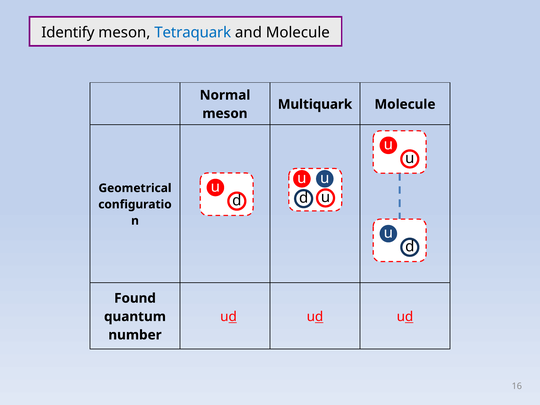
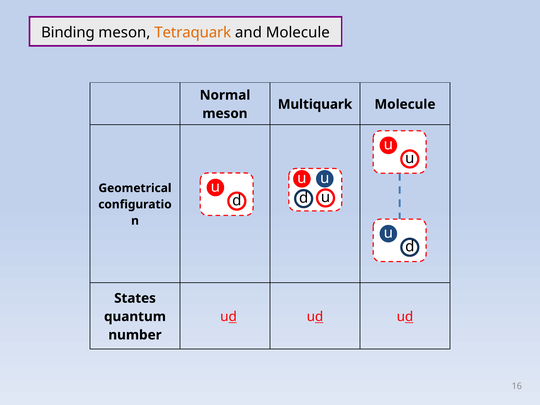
Identify: Identify -> Binding (68, 32)
Tetraquark colour: blue -> orange (193, 32)
Found: Found -> States (135, 298)
